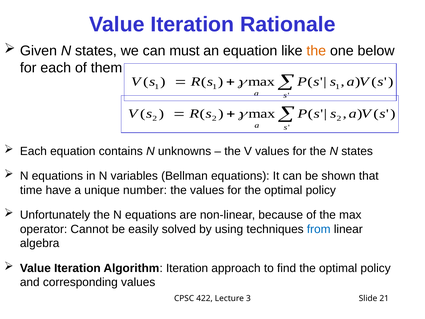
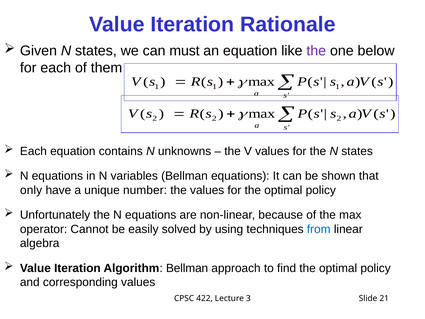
the colour: orange -> purple (316, 51)
time: time -> only (31, 190)
Algorithm Iteration: Iteration -> Bellman (187, 268)
